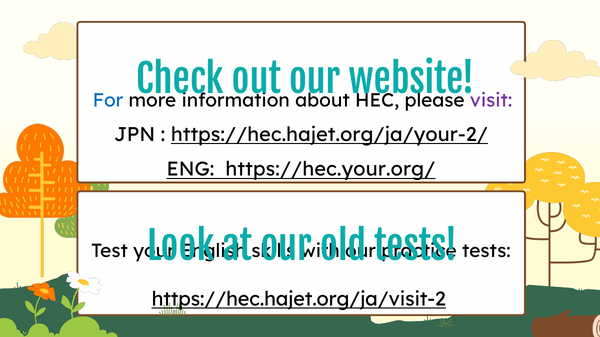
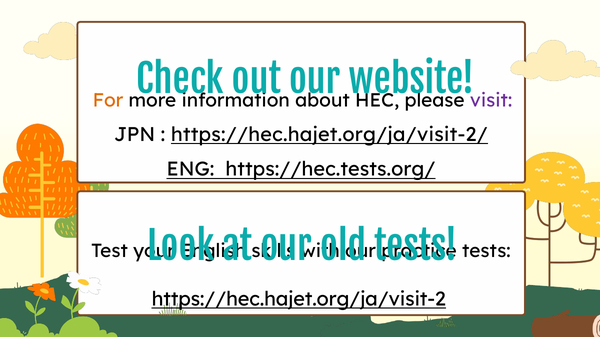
For colour: blue -> orange (108, 101)
https://hec.hajet.org/ja/your-2/: https://hec.hajet.org/ja/your-2/ -> https://hec.hajet.org/ja/visit-2/ (329, 135)
https://hec.your.org/: https://hec.your.org/ -> https://hec.tests.org/ (330, 170)
